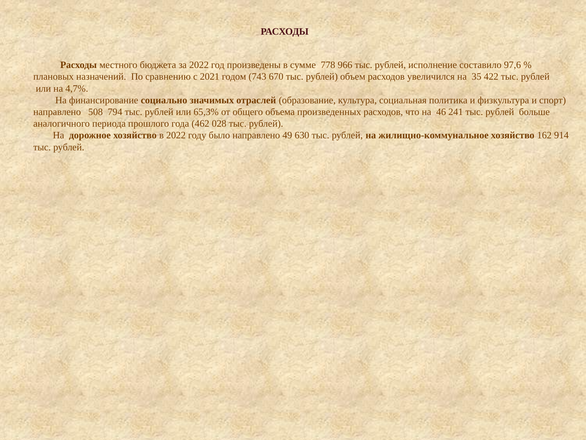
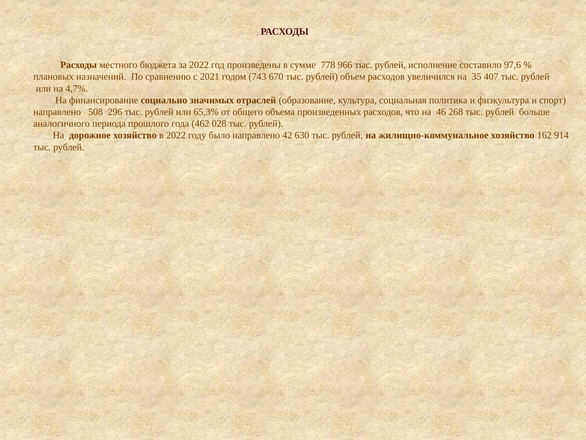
422: 422 -> 407 (491, 77)
794: 794 -> 296 (115, 112)
241: 241 -> 268 (456, 112)
49: 49 -> 42 (287, 135)
